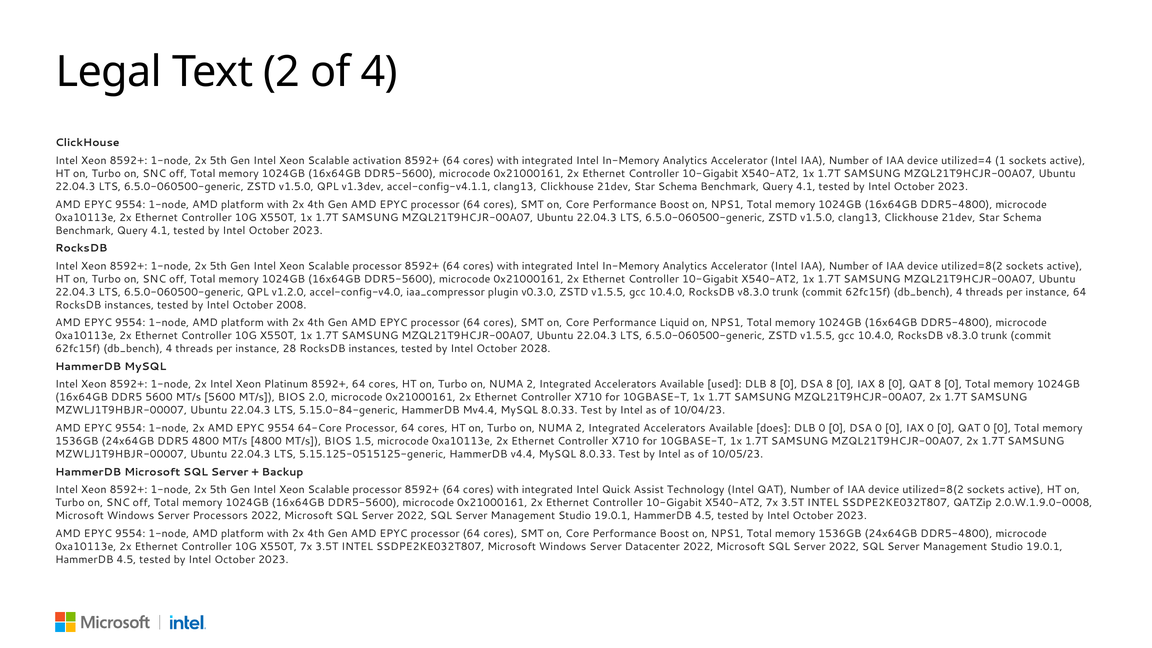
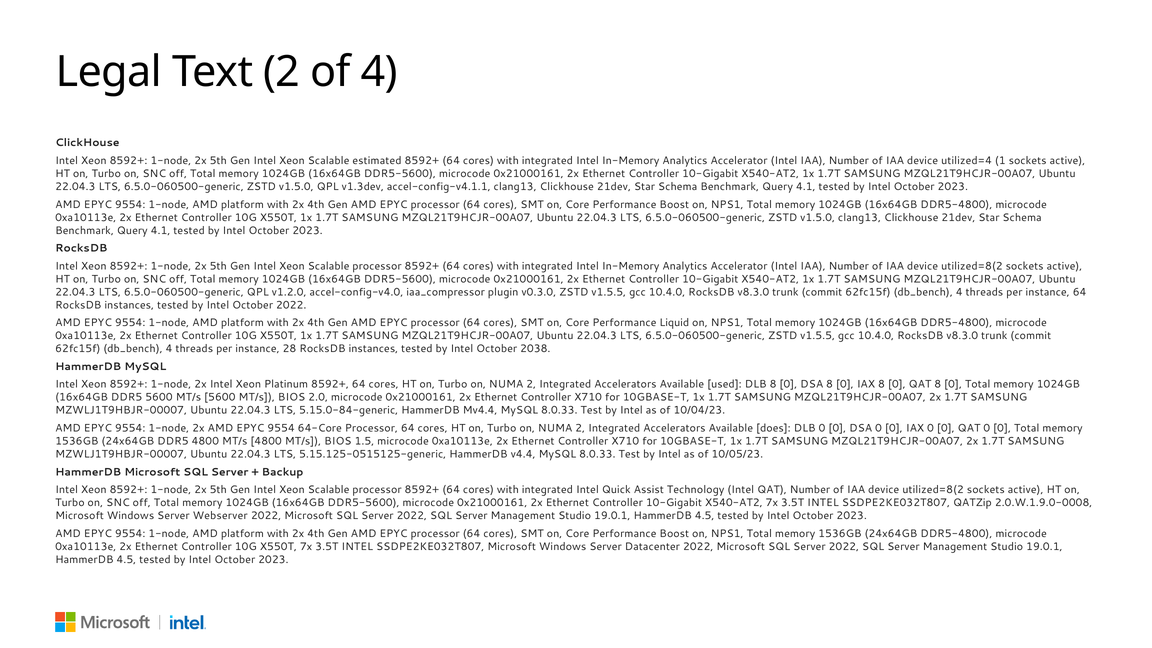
activation: activation -> estimated (377, 161)
October 2008: 2008 -> 2022 (291, 305)
2028: 2028 -> 2038 (535, 349)
Processors: Processors -> Webserver (220, 516)
